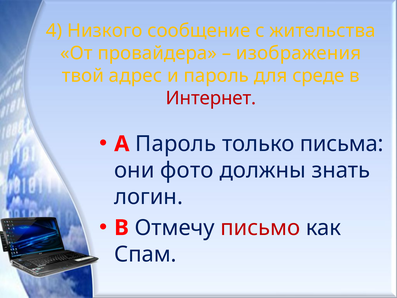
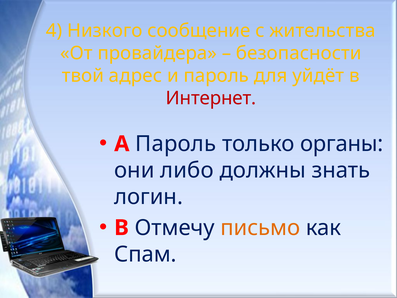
изображения: изображения -> безопасности (299, 53)
среде: среде -> уйдёт (318, 76)
письма: письма -> органы (342, 144)
фото: фото -> либо (187, 170)
письмо colour: red -> orange (260, 228)
